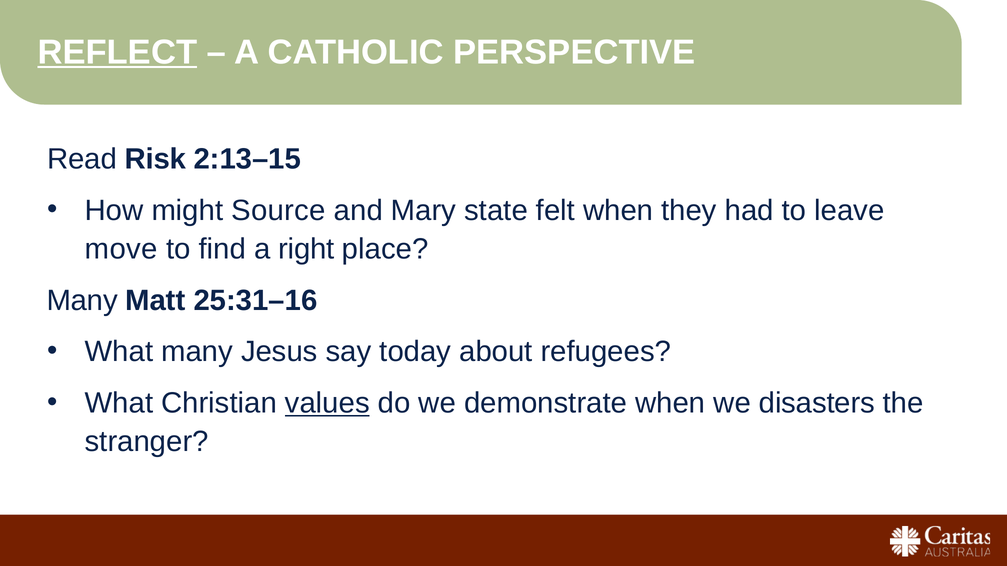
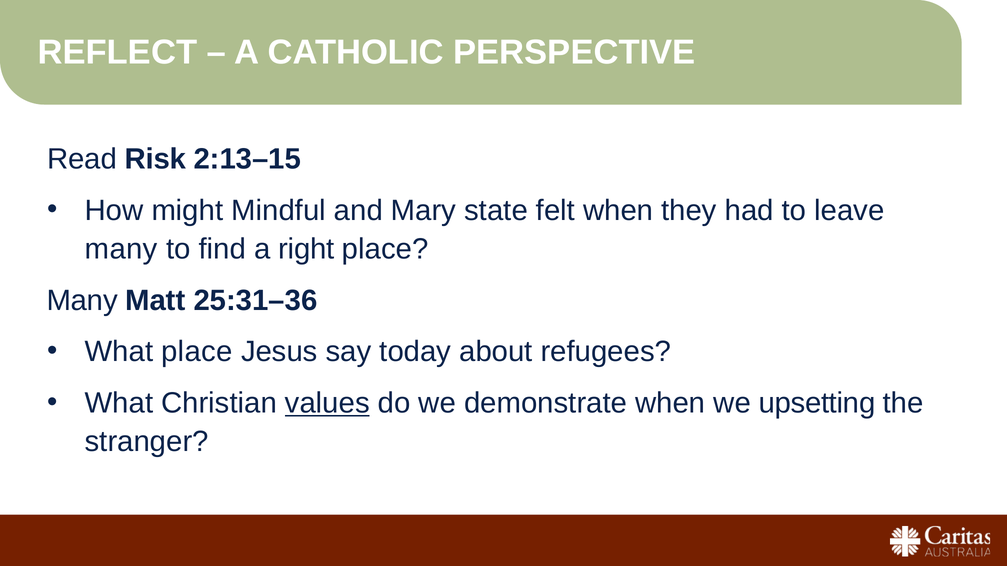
REFLECT underline: present -> none (117, 52)
Source: Source -> Mindful (279, 211)
move: move -> many (121, 249)
25:31–16: 25:31–16 -> 25:31–36 (255, 301)
What many: many -> place (197, 352)
disasters: disasters -> upsetting (817, 403)
